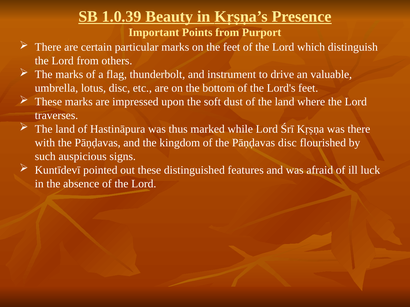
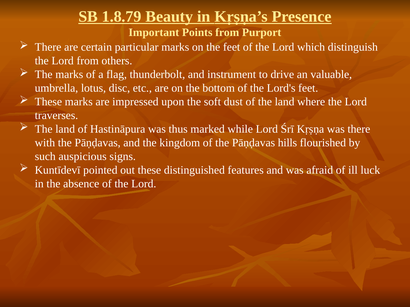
1.0.39: 1.0.39 -> 1.8.79 (122, 16)
Pāṇḍavas disc: disc -> hills (287, 143)
